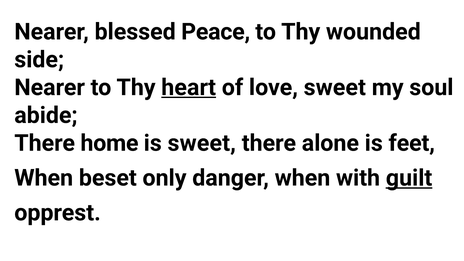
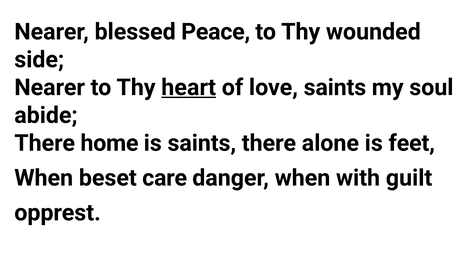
love sweet: sweet -> saints (335, 87)
is sweet: sweet -> saints (202, 143)
only: only -> care (165, 178)
guilt underline: present -> none (409, 178)
